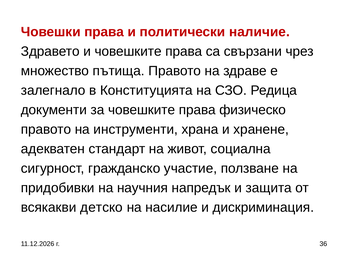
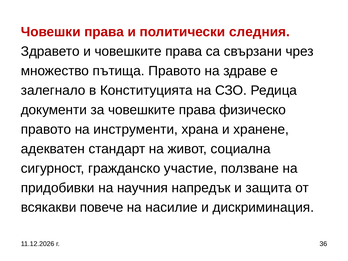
наличие: наличие -> следния (259, 32)
детско: детско -> повече (102, 207)
